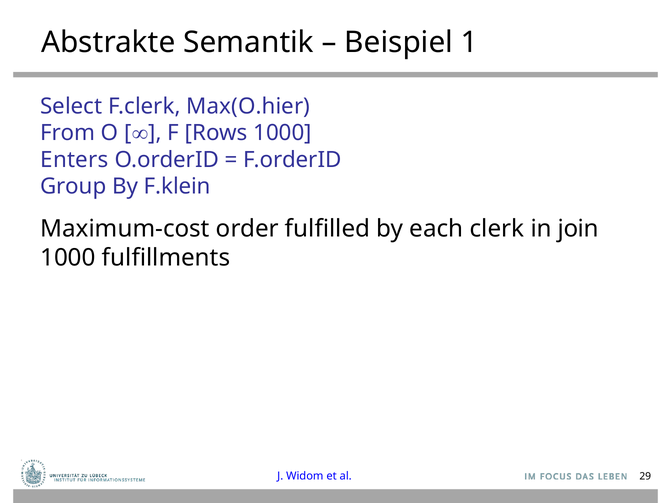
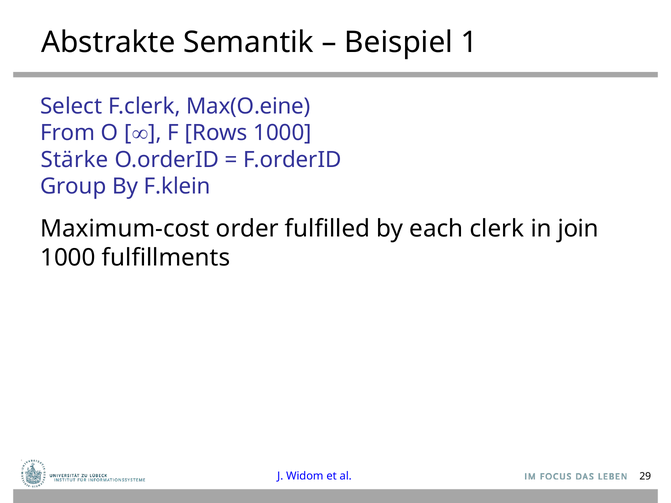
Max(O.hier: Max(O.hier -> Max(O.eine (248, 106)
Enters: Enters -> Stärke (74, 160)
